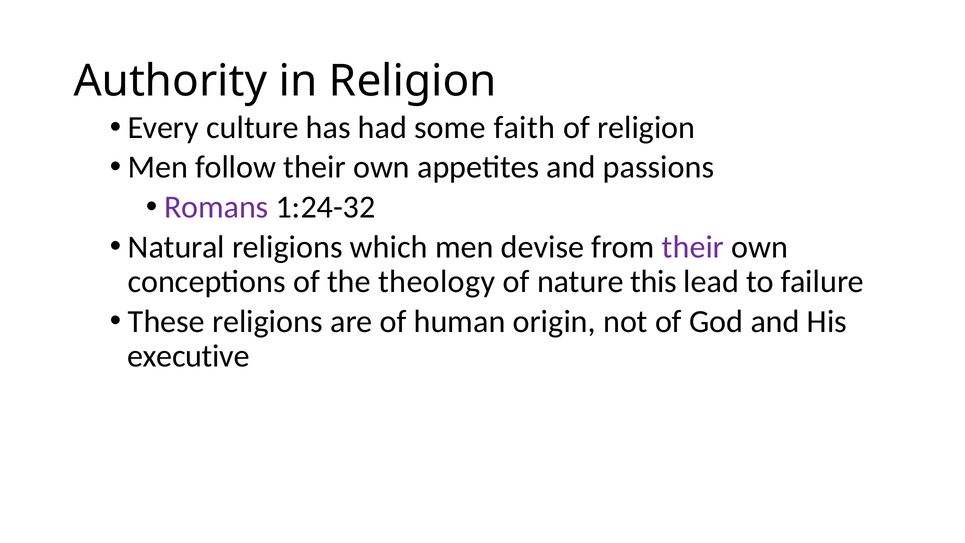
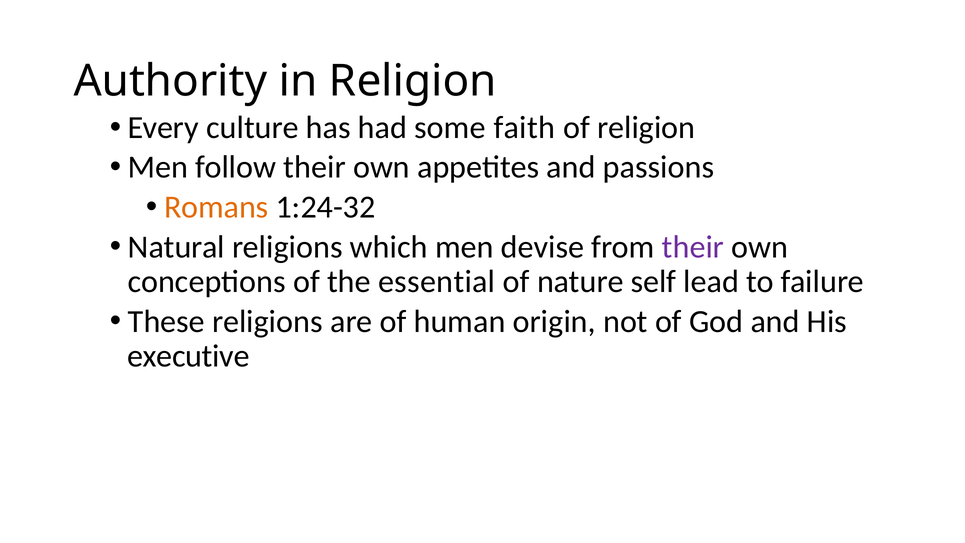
Romans colour: purple -> orange (216, 207)
theology: theology -> essential (437, 282)
this: this -> self (653, 282)
